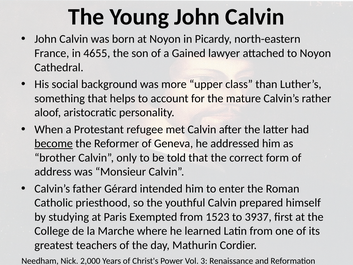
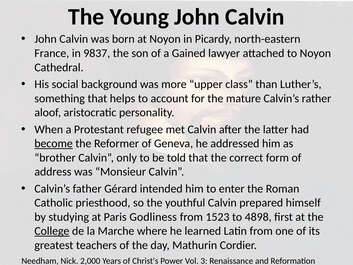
4655: 4655 -> 9837 (97, 53)
Exempted: Exempted -> Godliness (153, 217)
3937: 3937 -> 4898 (258, 217)
College underline: none -> present (52, 231)
